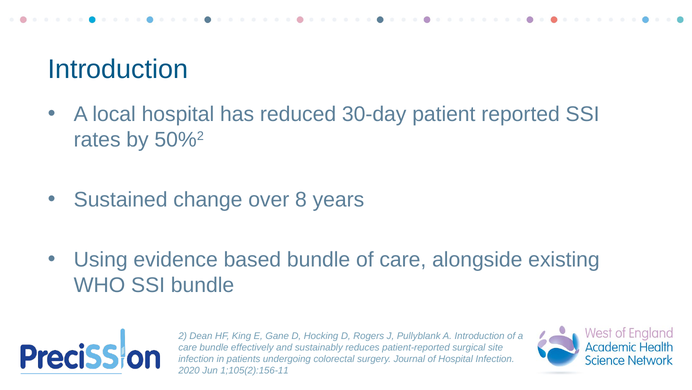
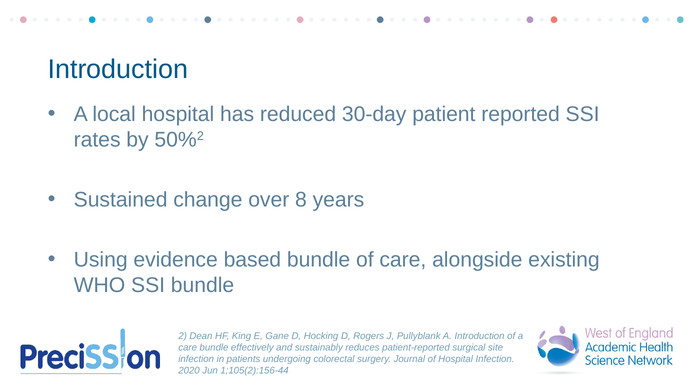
1;105(2):156-11: 1;105(2):156-11 -> 1;105(2):156-44 (255, 370)
